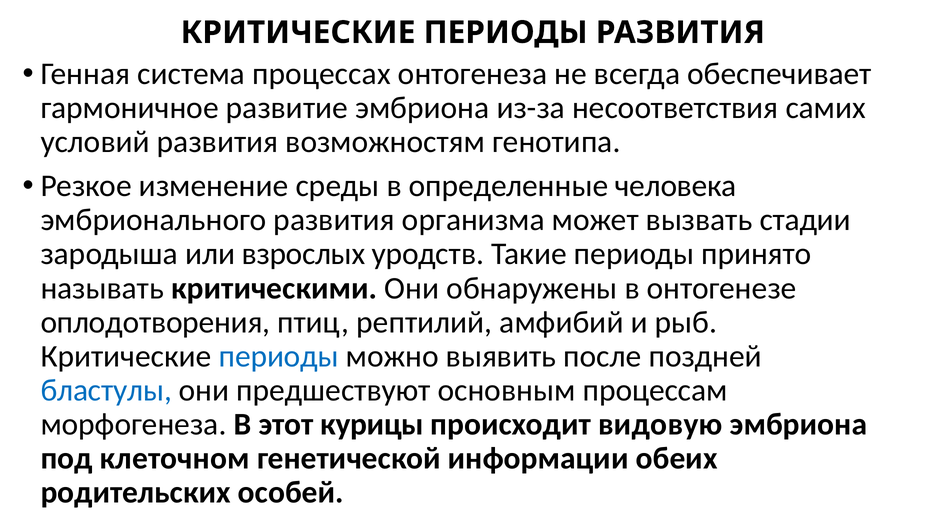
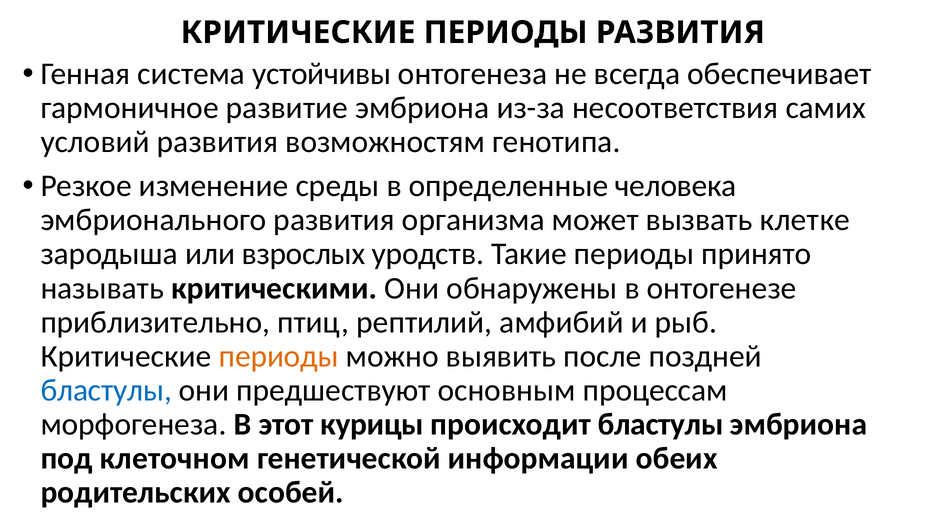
процессах: процессах -> устойчивы (322, 74)
стадии: стадии -> клетке (805, 220)
оплодотворения: оплодотворения -> приблизительно (155, 322)
периоды colour: blue -> orange (279, 356)
происходит видовую: видовую -> бластулы (661, 424)
